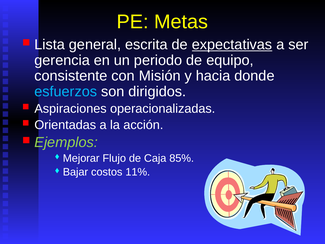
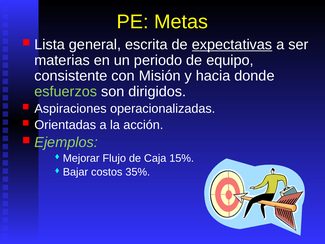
gerencia: gerencia -> materias (62, 60)
esfuerzos colour: light blue -> light green (66, 91)
85%: 85% -> 15% (182, 158)
11%: 11% -> 35% (138, 172)
